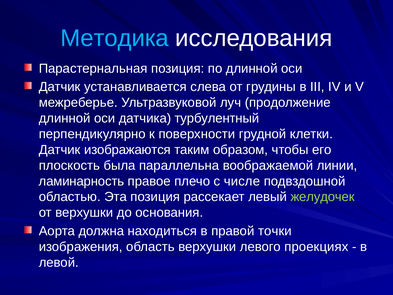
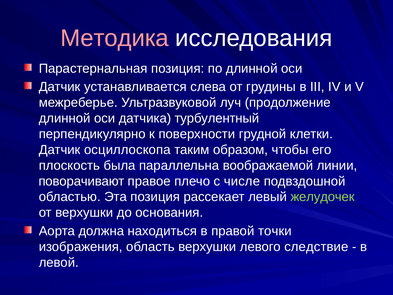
Методика colour: light blue -> pink (114, 38)
изображаются: изображаются -> осциллоскопа (127, 150)
ламинарность: ламинарность -> поворачивают (81, 181)
проекциях: проекциях -> следствие (316, 247)
